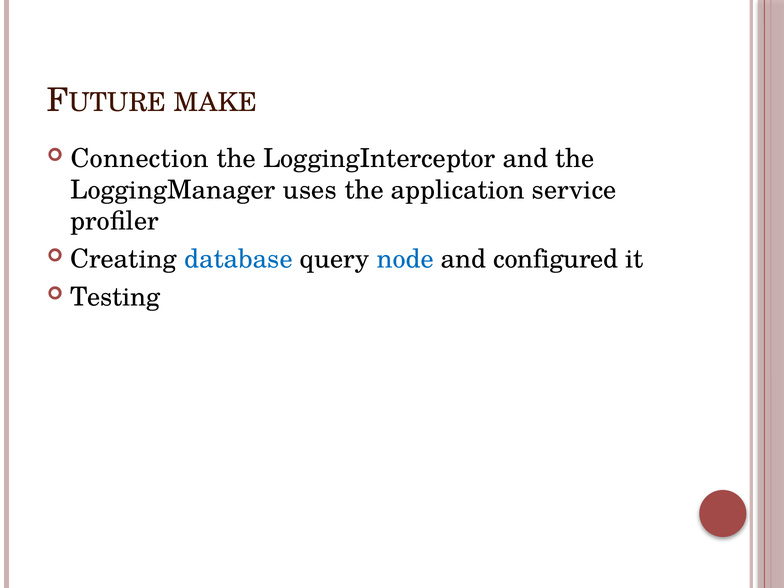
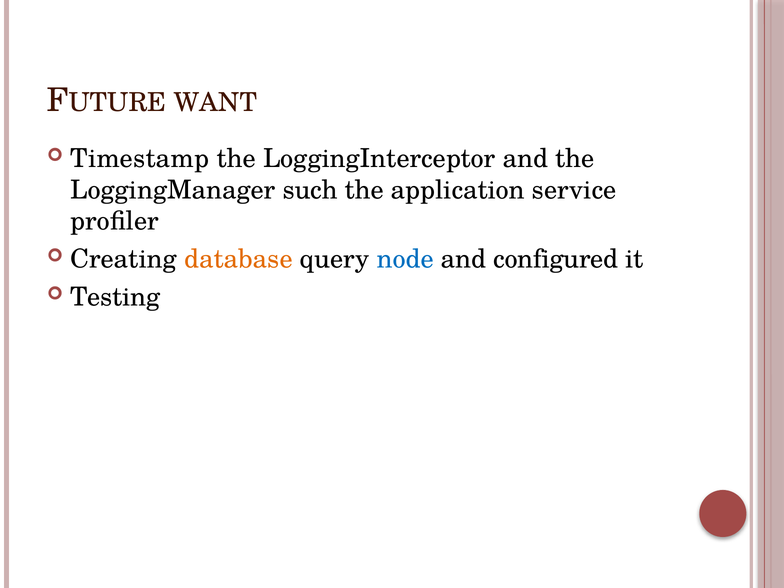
MAKE: MAKE -> WANT (215, 102)
Connection: Connection -> Timestamp (140, 159)
uses: uses -> such (310, 190)
database colour: blue -> orange (238, 259)
